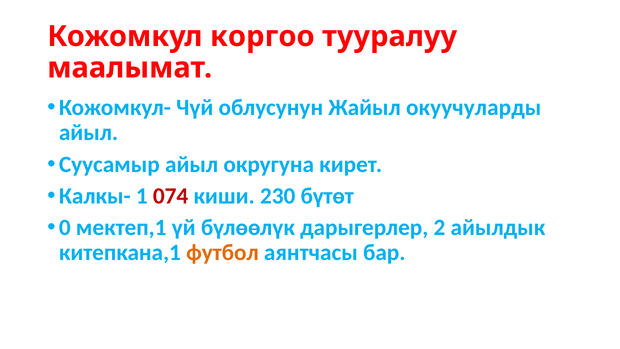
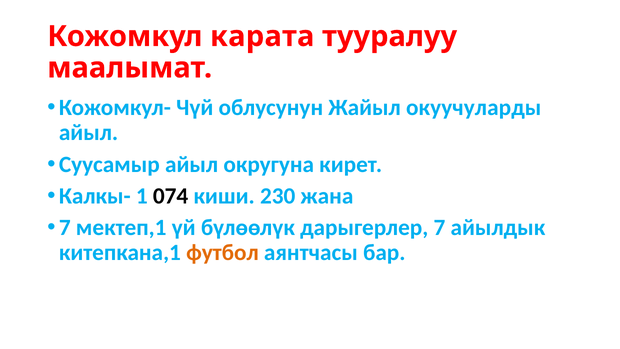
коргоо: коргоо -> карата (262, 36)
074 colour: red -> black (171, 196)
бүтөт: бүтөт -> жана (327, 196)
0: 0 -> 7 (65, 227)
дарыгерлер 2: 2 -> 7 (439, 227)
